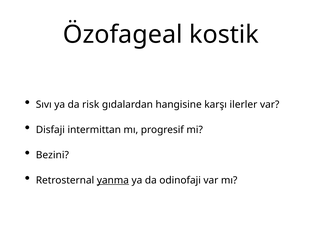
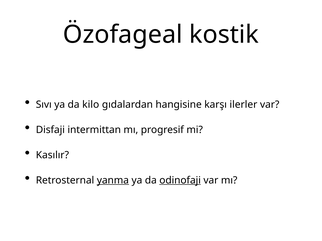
risk: risk -> kilo (91, 105)
Bezini: Bezini -> Kasılır (52, 155)
odinofaji underline: none -> present (180, 181)
